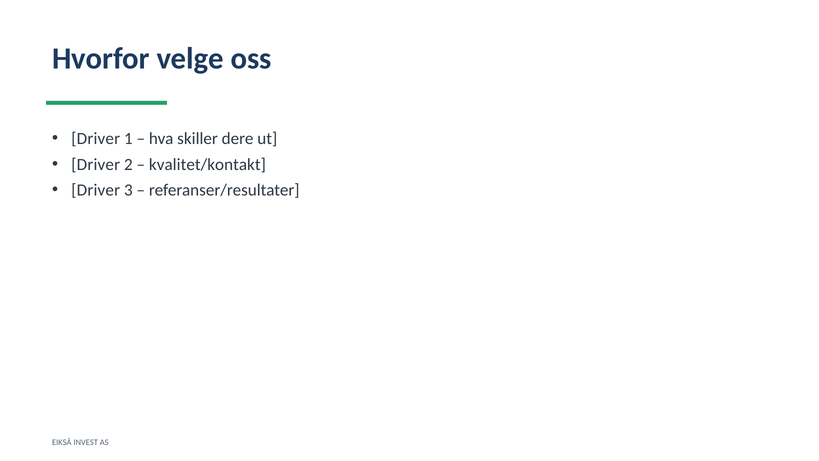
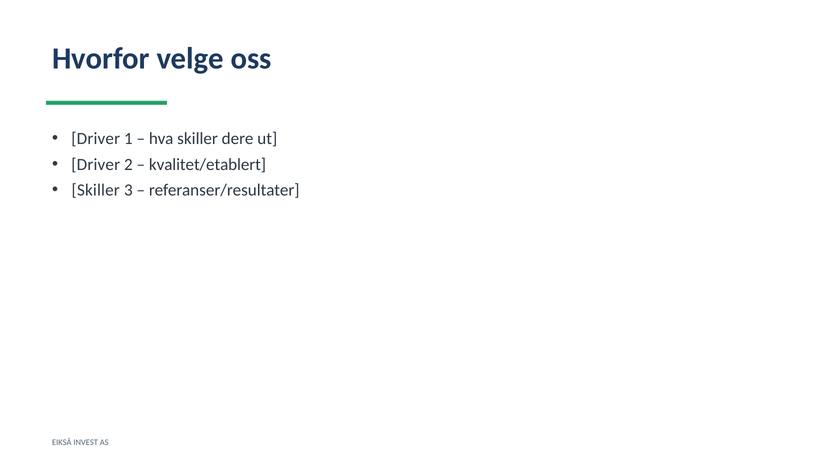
kvalitet/kontakt: kvalitet/kontakt -> kvalitet/etablert (207, 164)
Driver: Driver -> Skiller (96, 190)
